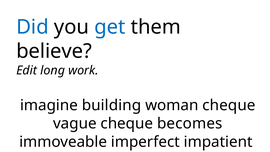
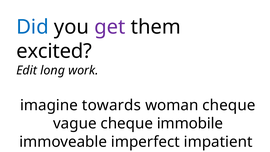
get colour: blue -> purple (110, 27)
believe: believe -> excited (54, 51)
building: building -> towards (111, 105)
becomes: becomes -> immobile (190, 123)
